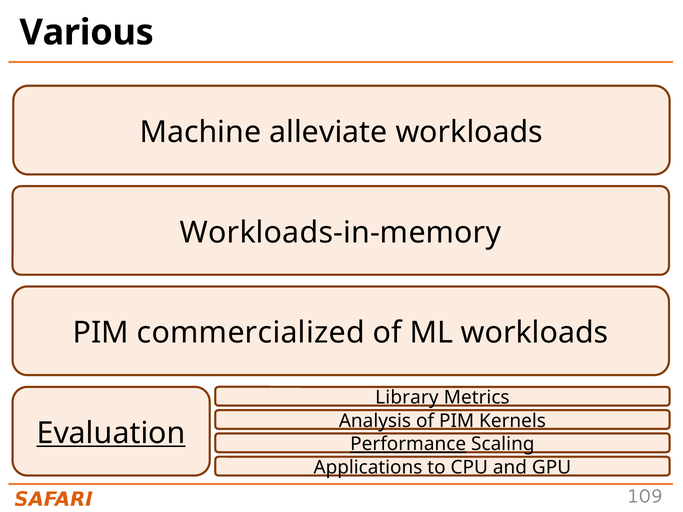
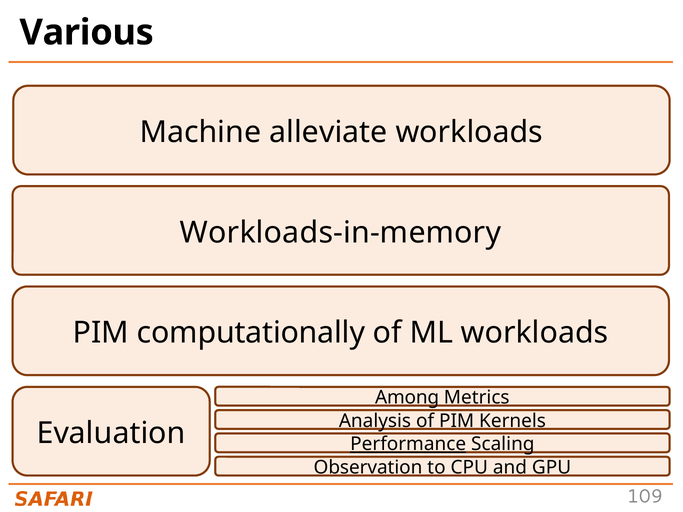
commercialized: commercialized -> computationally (251, 333)
Library: Library -> Among (407, 398)
Evaluation underline: present -> none (111, 434)
Applications: Applications -> Observation (368, 468)
